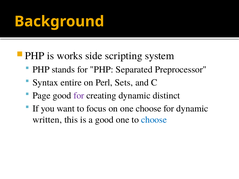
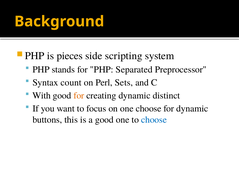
works: works -> pieces (70, 56)
entire: entire -> count (71, 83)
Page: Page -> With (42, 96)
for colour: purple -> orange (79, 96)
written: written -> buttons (47, 120)
